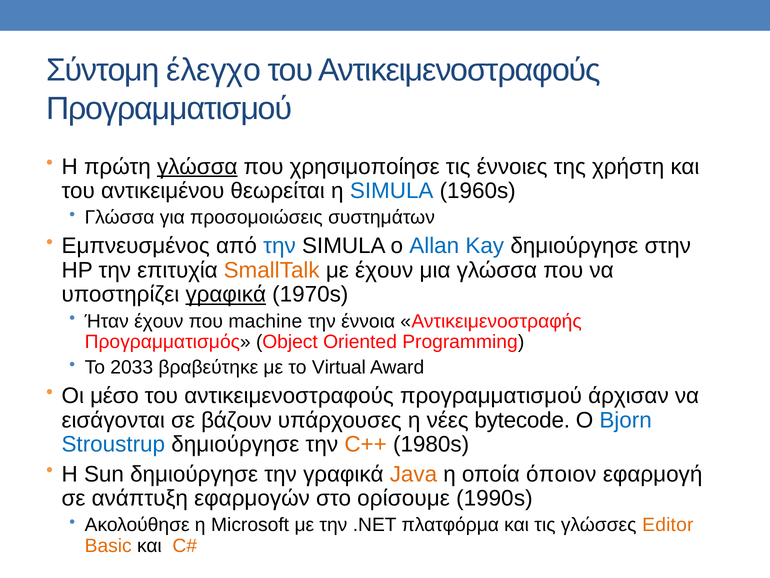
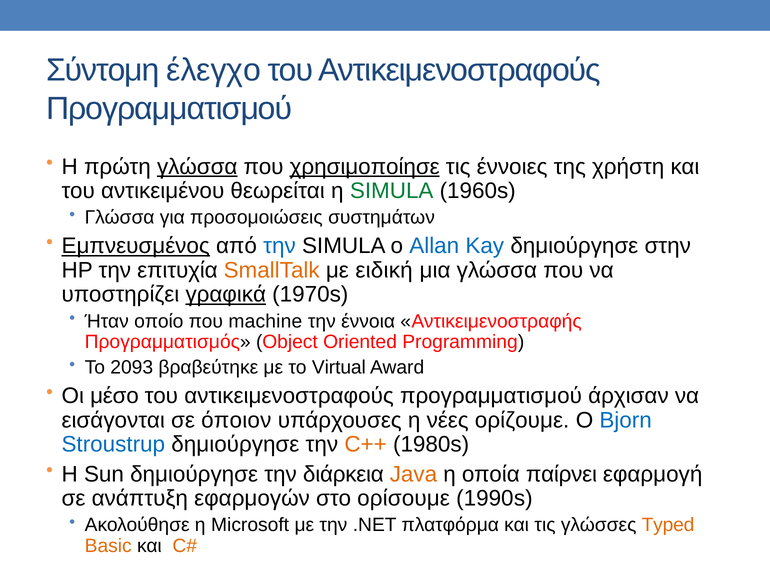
χρησιμοποίησε underline: none -> present (365, 166)
SIMULA colour: blue -> green (392, 191)
Εμπνευσμένος underline: none -> present (136, 246)
με έχουν: έχουν -> ειδική (384, 270)
Ήταν έχουν: έχουν -> οποίο (159, 321)
2033: 2033 -> 2093 (132, 367)
βάζουν: βάζουν -> όποιον (236, 420)
bytecode: bytecode -> ορίζουμε (522, 420)
την γραφικά: γραφικά -> διάρκεια (343, 474)
όποιον: όποιον -> παίρνει (561, 474)
Editor: Editor -> Typed (668, 525)
